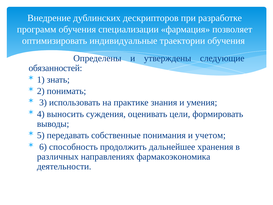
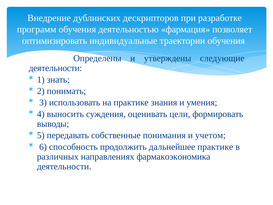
специализации: специализации -> деятельностью (128, 29)
обязанностей: обязанностей -> деятельности (55, 68)
дальнейшее хранения: хранения -> практике (215, 147)
